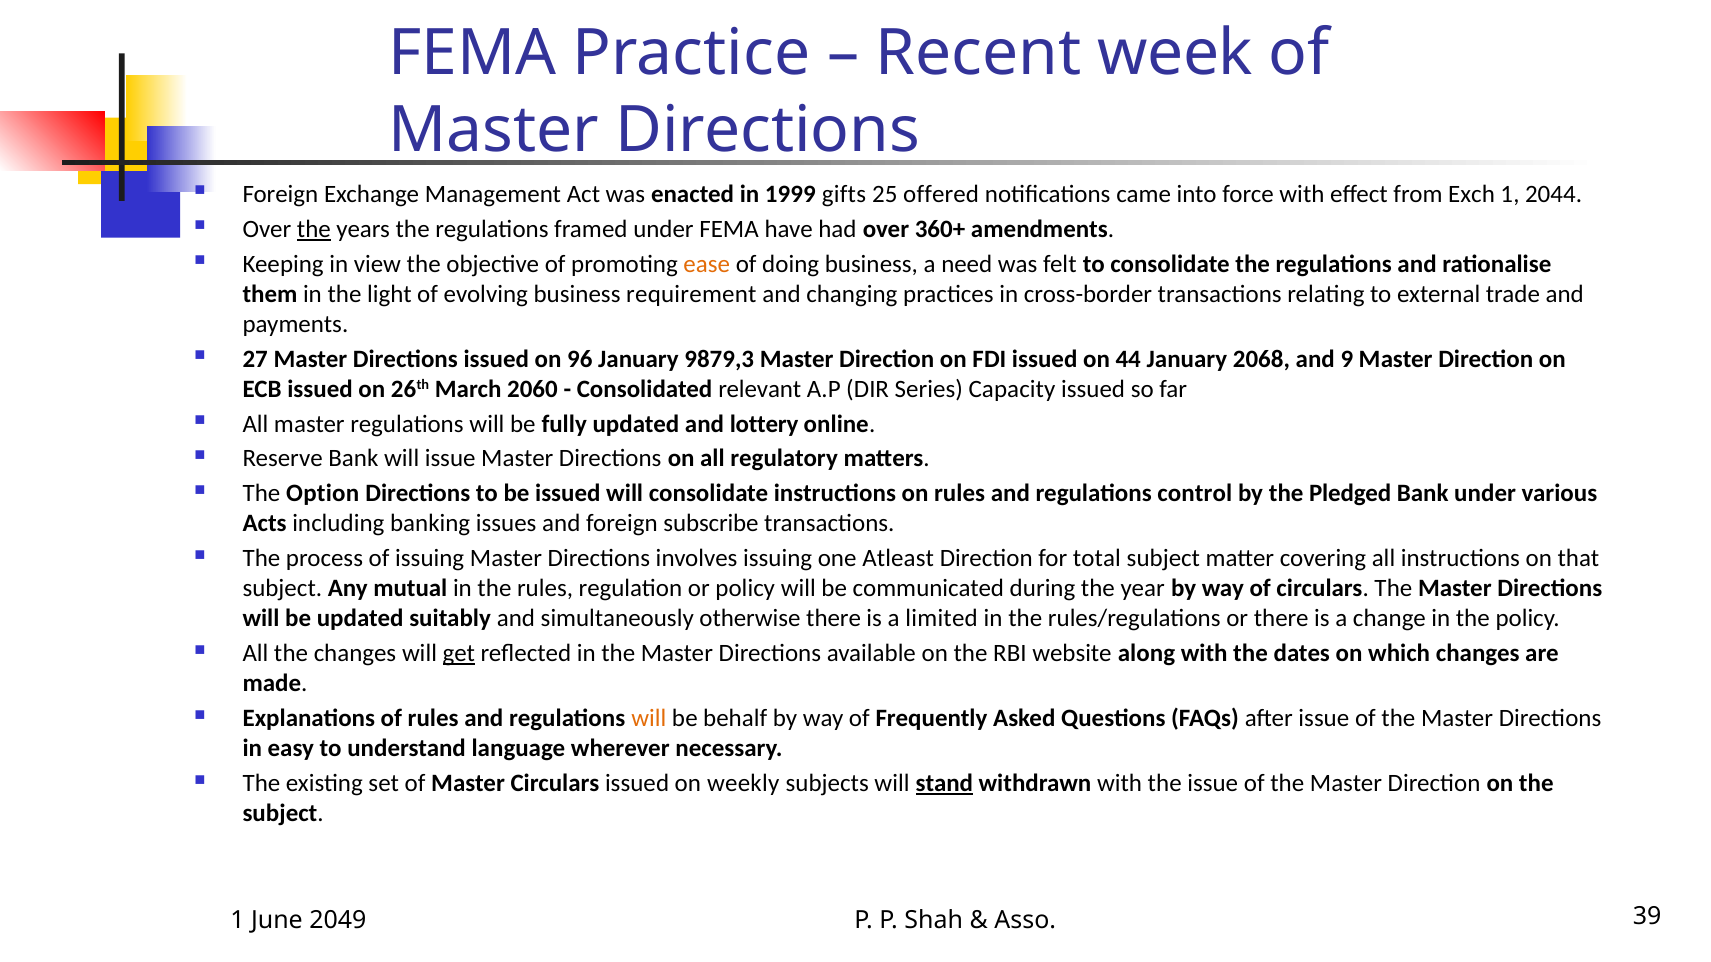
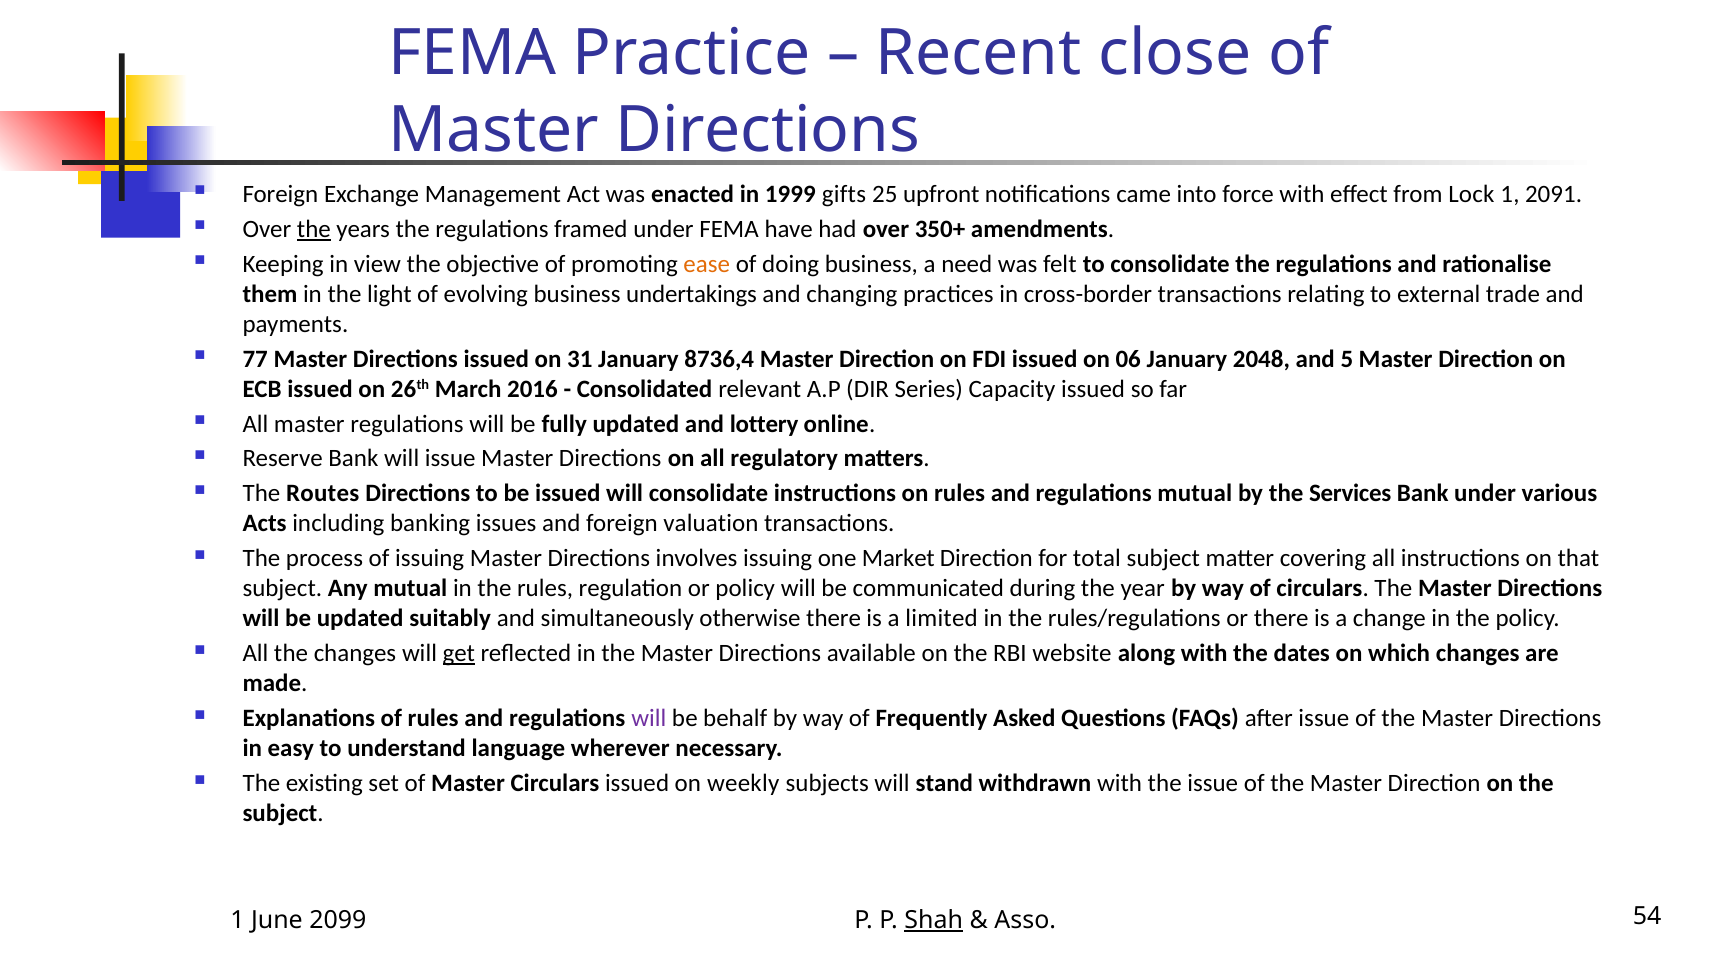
week: week -> close (1175, 54)
offered: offered -> upfront (941, 194)
Exch: Exch -> Lock (1471, 194)
2044: 2044 -> 2091 (1554, 194)
360+: 360+ -> 350+ (940, 229)
requirement: requirement -> undertakings (692, 294)
27: 27 -> 77 (255, 359)
96: 96 -> 31 (580, 359)
9879,3: 9879,3 -> 8736,4 (719, 359)
44: 44 -> 06 (1128, 359)
2068: 2068 -> 2048 (1261, 359)
9: 9 -> 5 (1347, 359)
2060: 2060 -> 2016 (532, 389)
Option: Option -> Routes (323, 494)
regulations control: control -> mutual (1195, 494)
Pledged: Pledged -> Services (1350, 494)
subscribe: subscribe -> valuation (711, 524)
Atleast: Atleast -> Market (898, 559)
will colour: orange -> purple (649, 719)
stand underline: present -> none (944, 784)
2049: 2049 -> 2099 (338, 921)
Shah underline: none -> present (934, 921)
39: 39 -> 54 (1647, 917)
